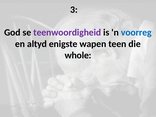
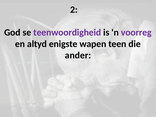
3: 3 -> 2 (74, 10)
voorreg colour: blue -> purple (136, 32)
whole: whole -> ander (78, 55)
